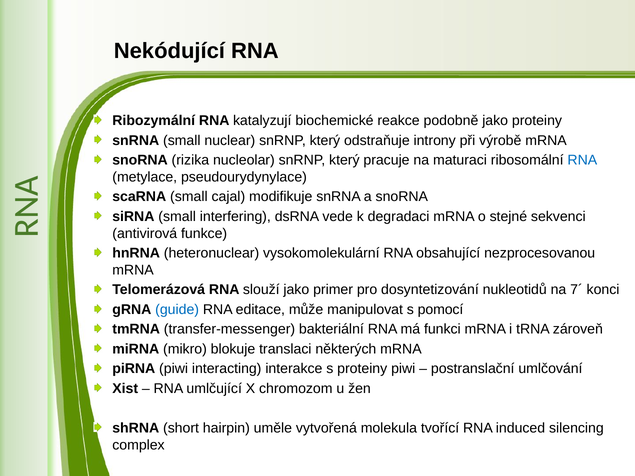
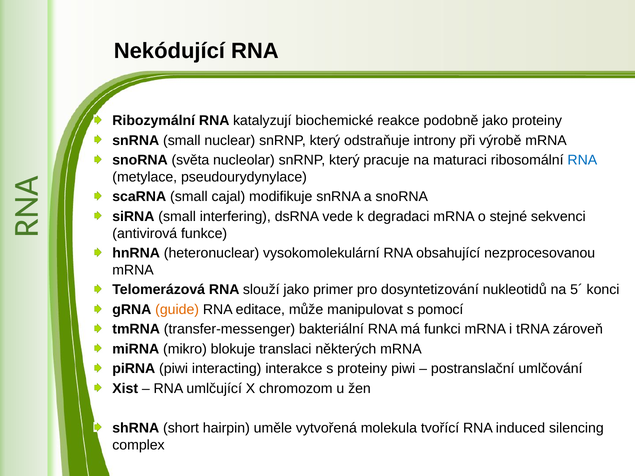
rizika: rizika -> světa (190, 160)
7´: 7´ -> 5´ (576, 290)
guide colour: blue -> orange (177, 310)
